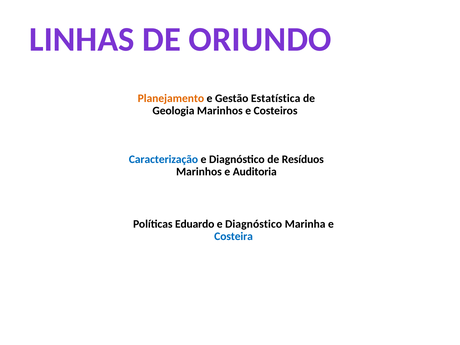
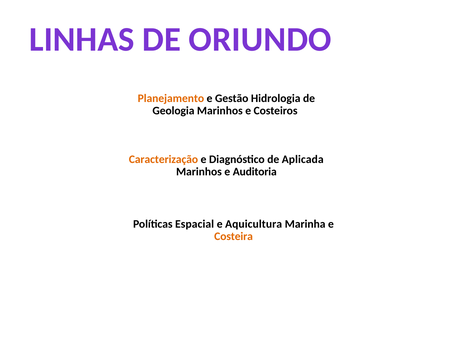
Estatística: Estatística -> Hidrologia (276, 98)
Caracterização colour: blue -> orange (163, 159)
Resíduos: Resíduos -> Aplicada (303, 159)
Eduardo: Eduardo -> Espacial (195, 224)
Diagnóstico: Diagnóstico -> Aquicultura (254, 224)
Costeira colour: blue -> orange (234, 236)
